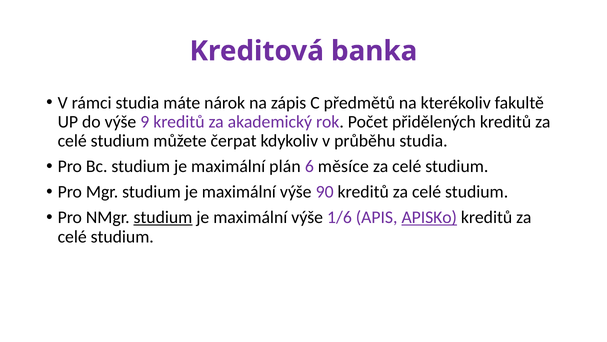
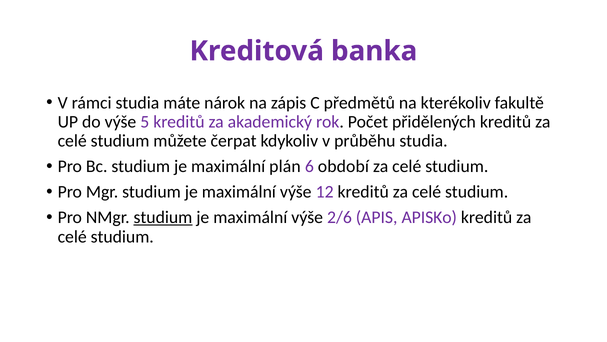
9: 9 -> 5 (145, 122)
měsíce: měsíce -> období (343, 166)
90: 90 -> 12 (325, 192)
1/6: 1/6 -> 2/6 (339, 217)
APISKo underline: present -> none (429, 217)
